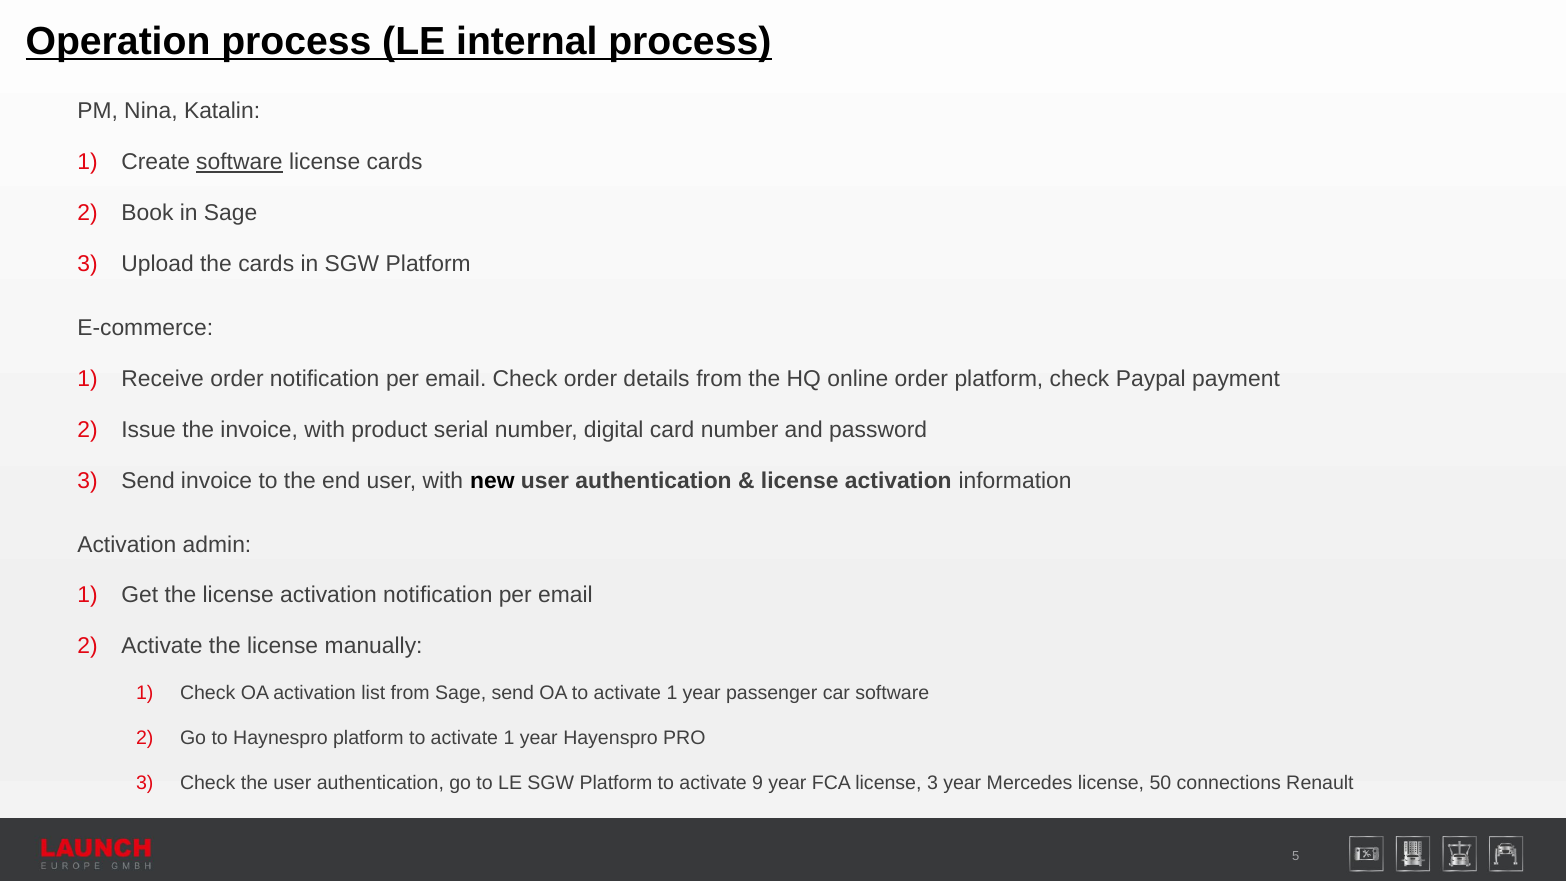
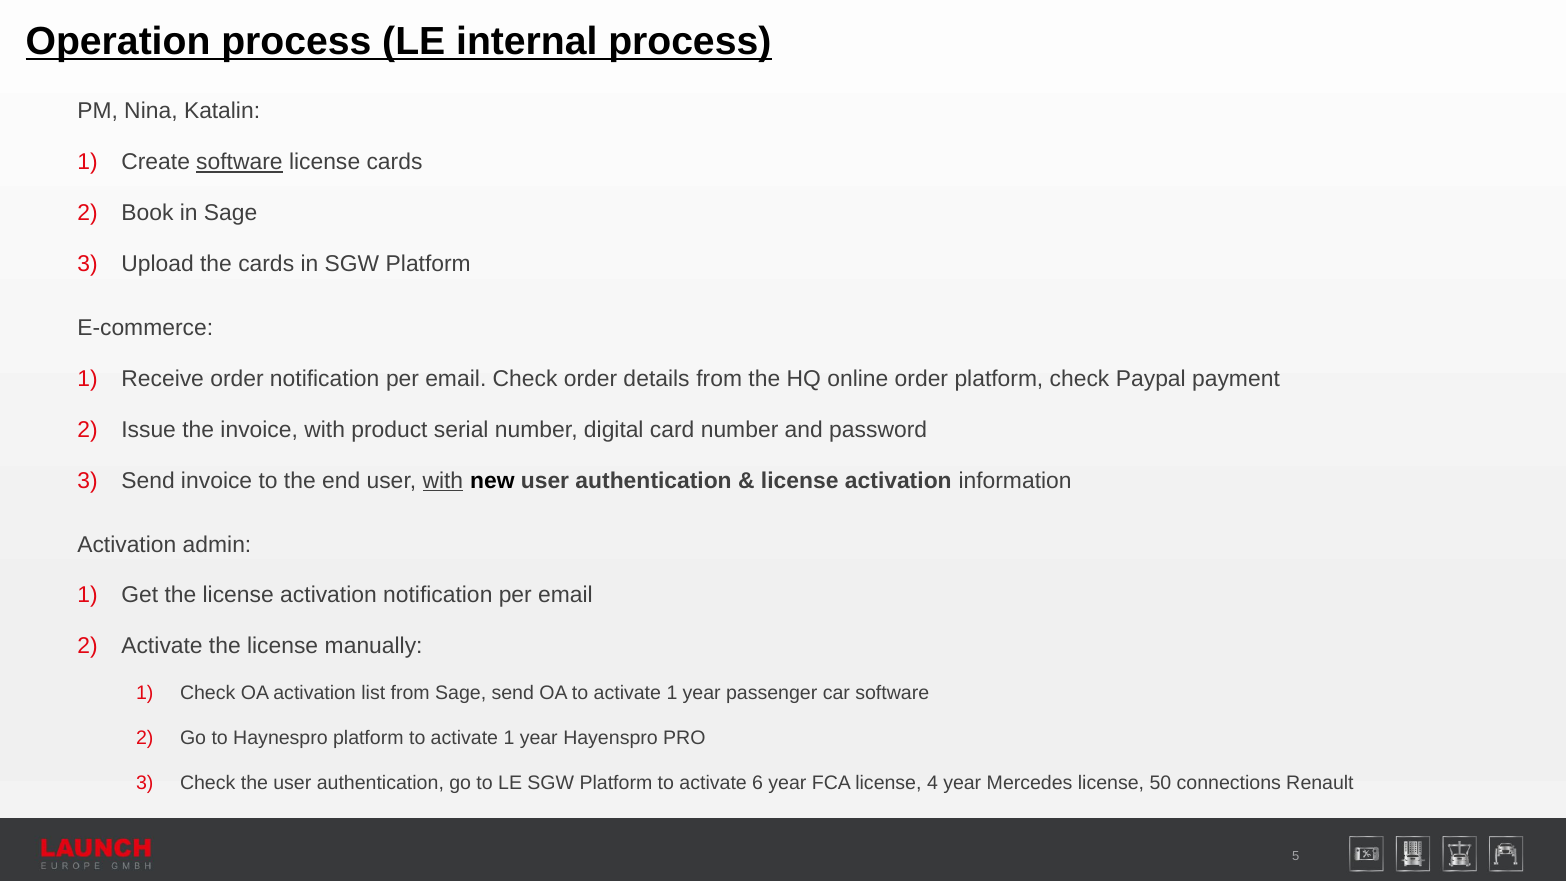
with underline: none -> present (443, 480)
9: 9 -> 6 (758, 783)
license 3: 3 -> 4 (932, 783)
